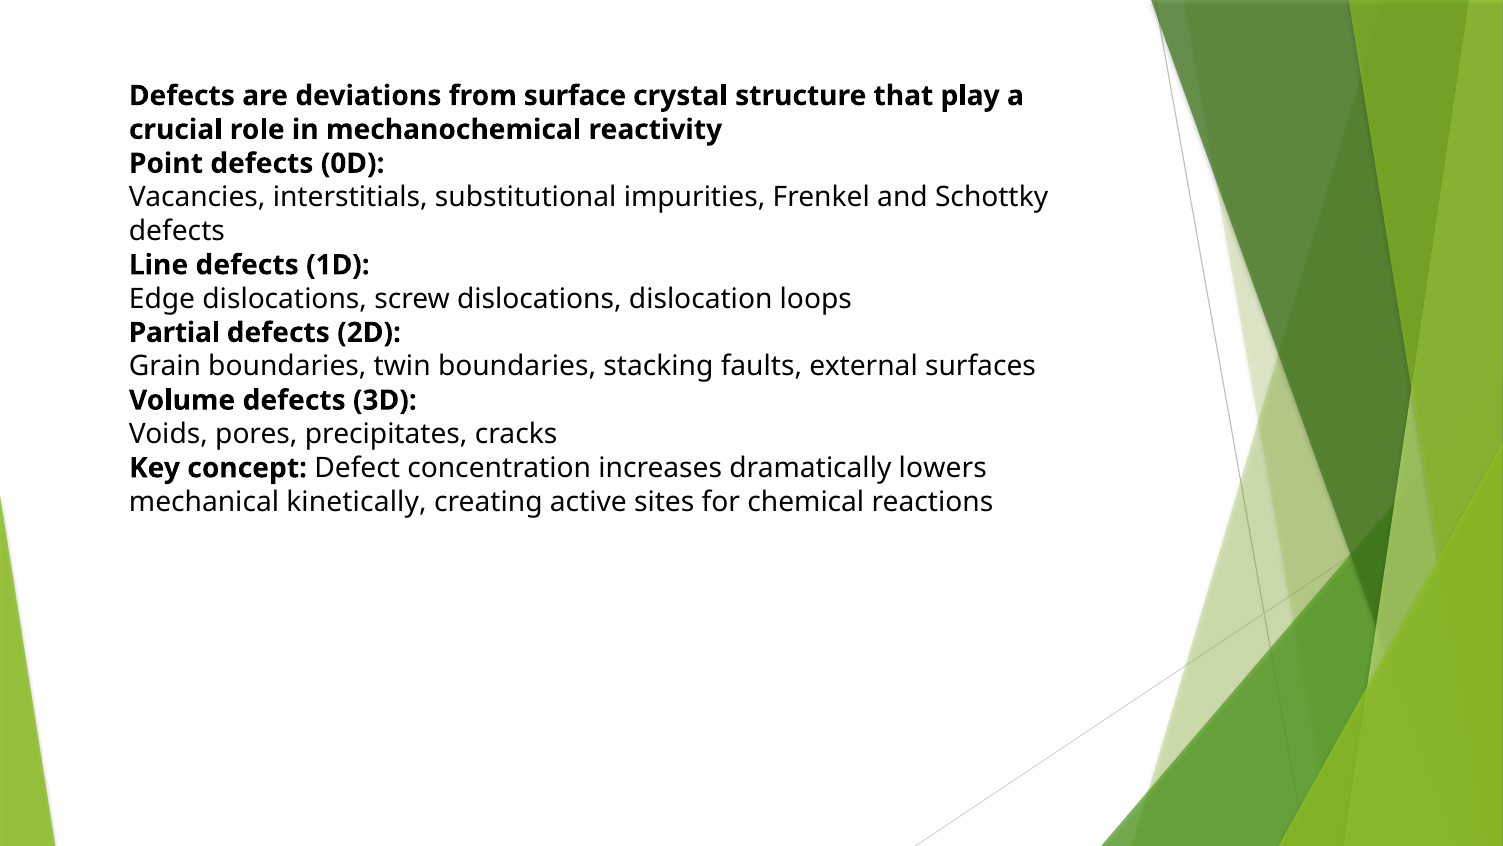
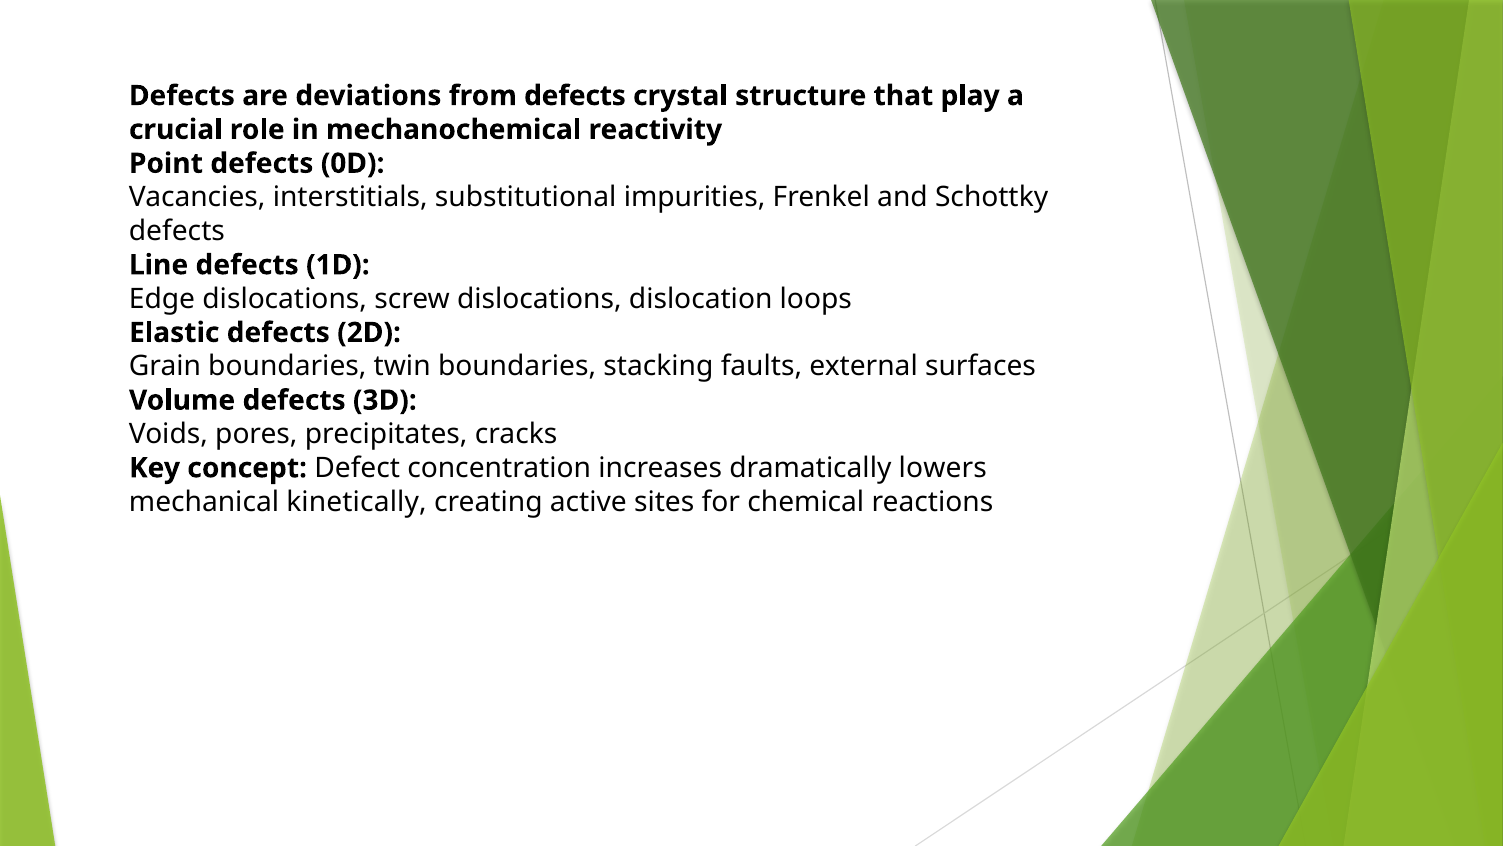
from surface: surface -> defects (575, 96)
Partial: Partial -> Elastic (174, 332)
